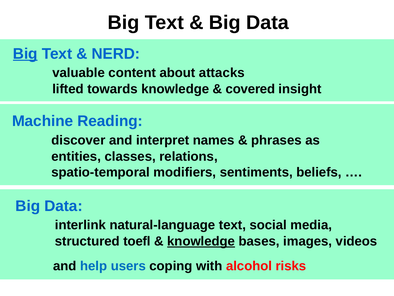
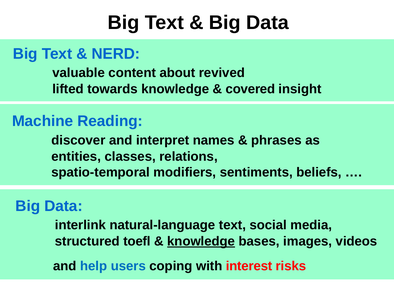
Big underline: present -> none (25, 54)
attacks: attacks -> revived (222, 73)
alcohol: alcohol -> interest (249, 266)
